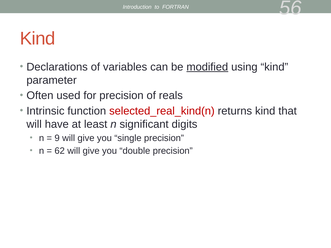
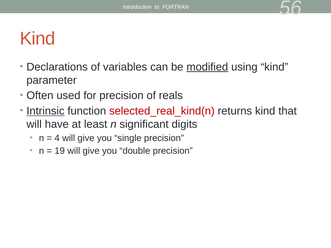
Intrinsic underline: none -> present (45, 111)
9: 9 -> 4 (57, 138)
62: 62 -> 19 (60, 151)
